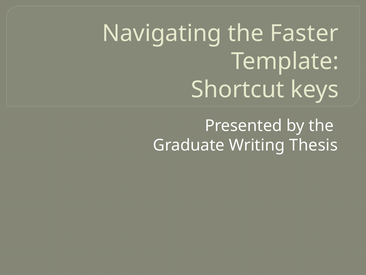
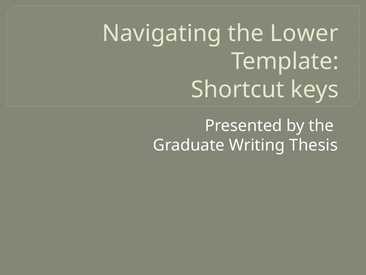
Faster: Faster -> Lower (304, 33)
